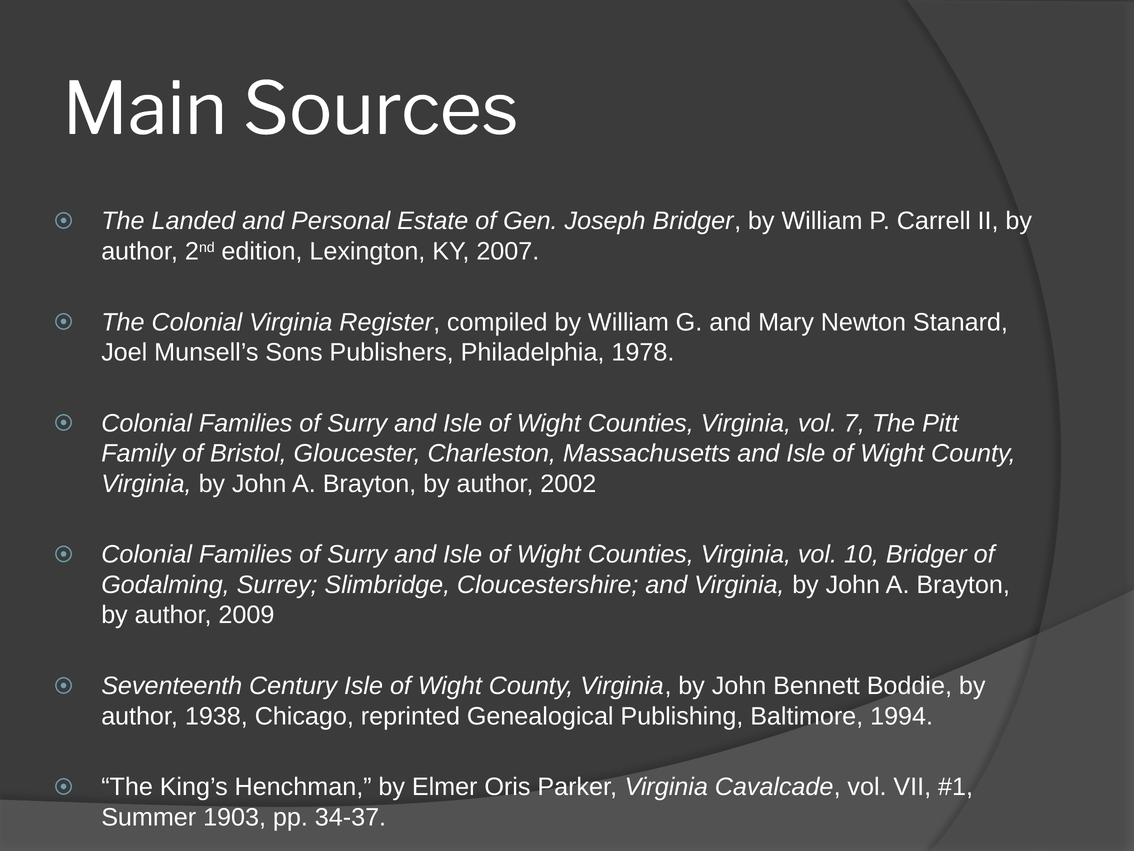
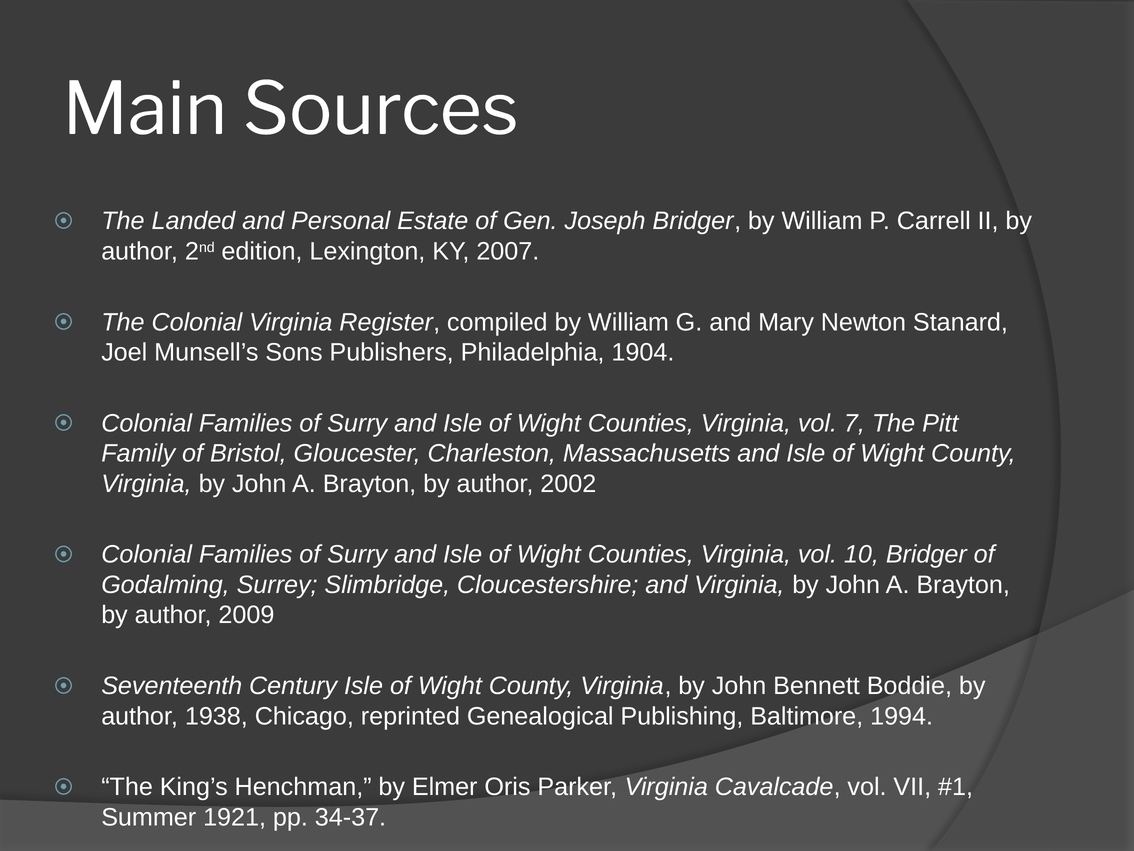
1978: 1978 -> 1904 (643, 352)
1903: 1903 -> 1921 (235, 817)
